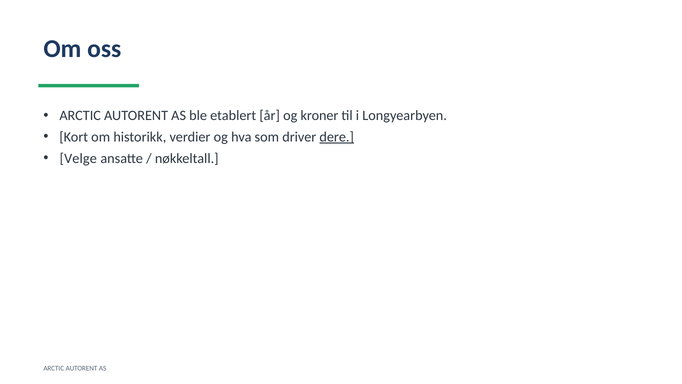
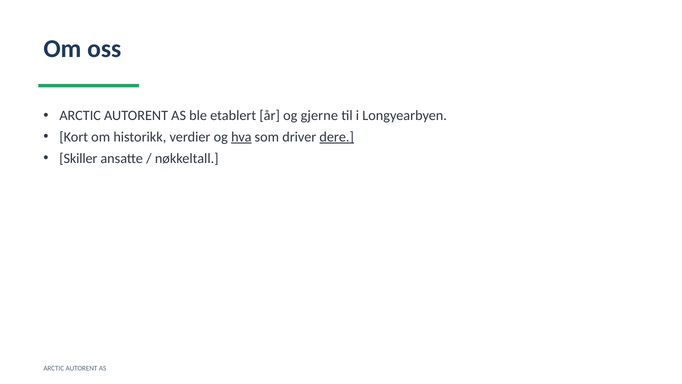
kroner: kroner -> gjerne (319, 116)
hva underline: none -> present (241, 137)
Velge: Velge -> Skiller (78, 158)
